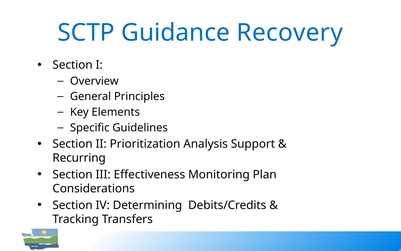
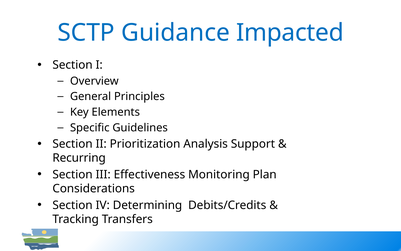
Recovery: Recovery -> Impacted (290, 33)
